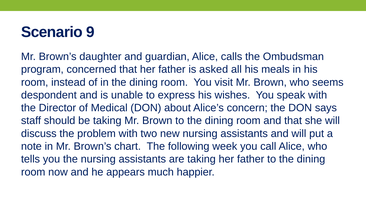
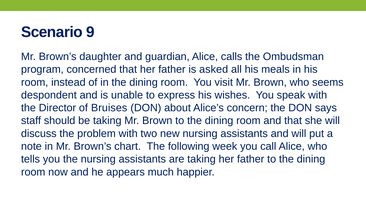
Medical: Medical -> Bruises (109, 108)
